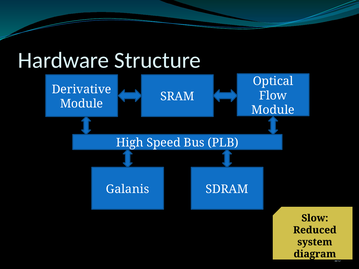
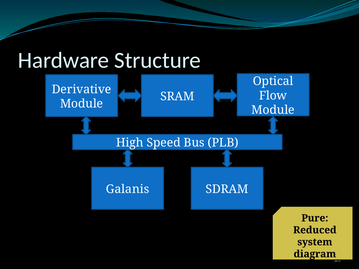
Slow: Slow -> Pure (315, 218)
